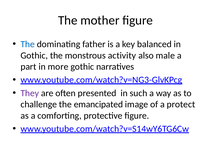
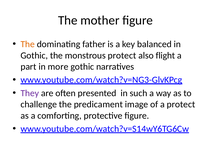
The colour: blue -> orange (28, 44)
monstrous activity: activity -> protect (122, 56)
male: male -> flight (165, 56)
emancipated: emancipated -> predicament (98, 105)
